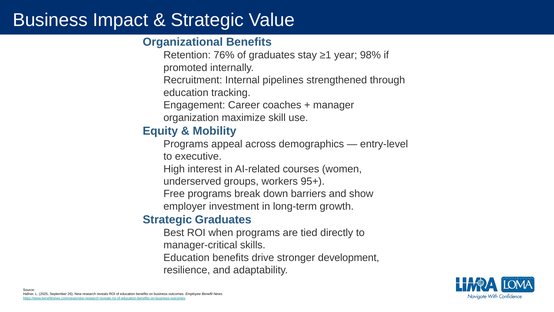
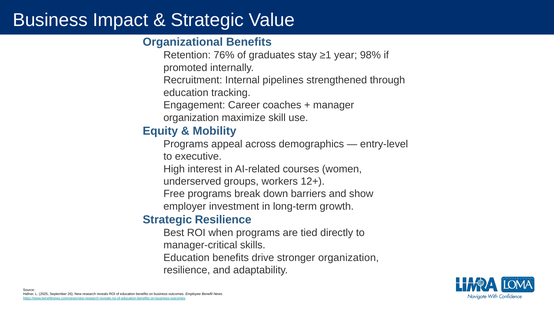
95+: 95+ -> 12+ (313, 181)
Strategic Graduates: Graduates -> Resilience (223, 219)
stronger development: development -> organization (349, 257)
